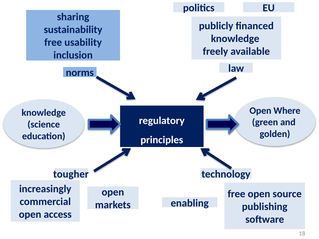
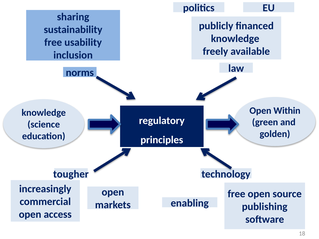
Where: Where -> Within (287, 111)
